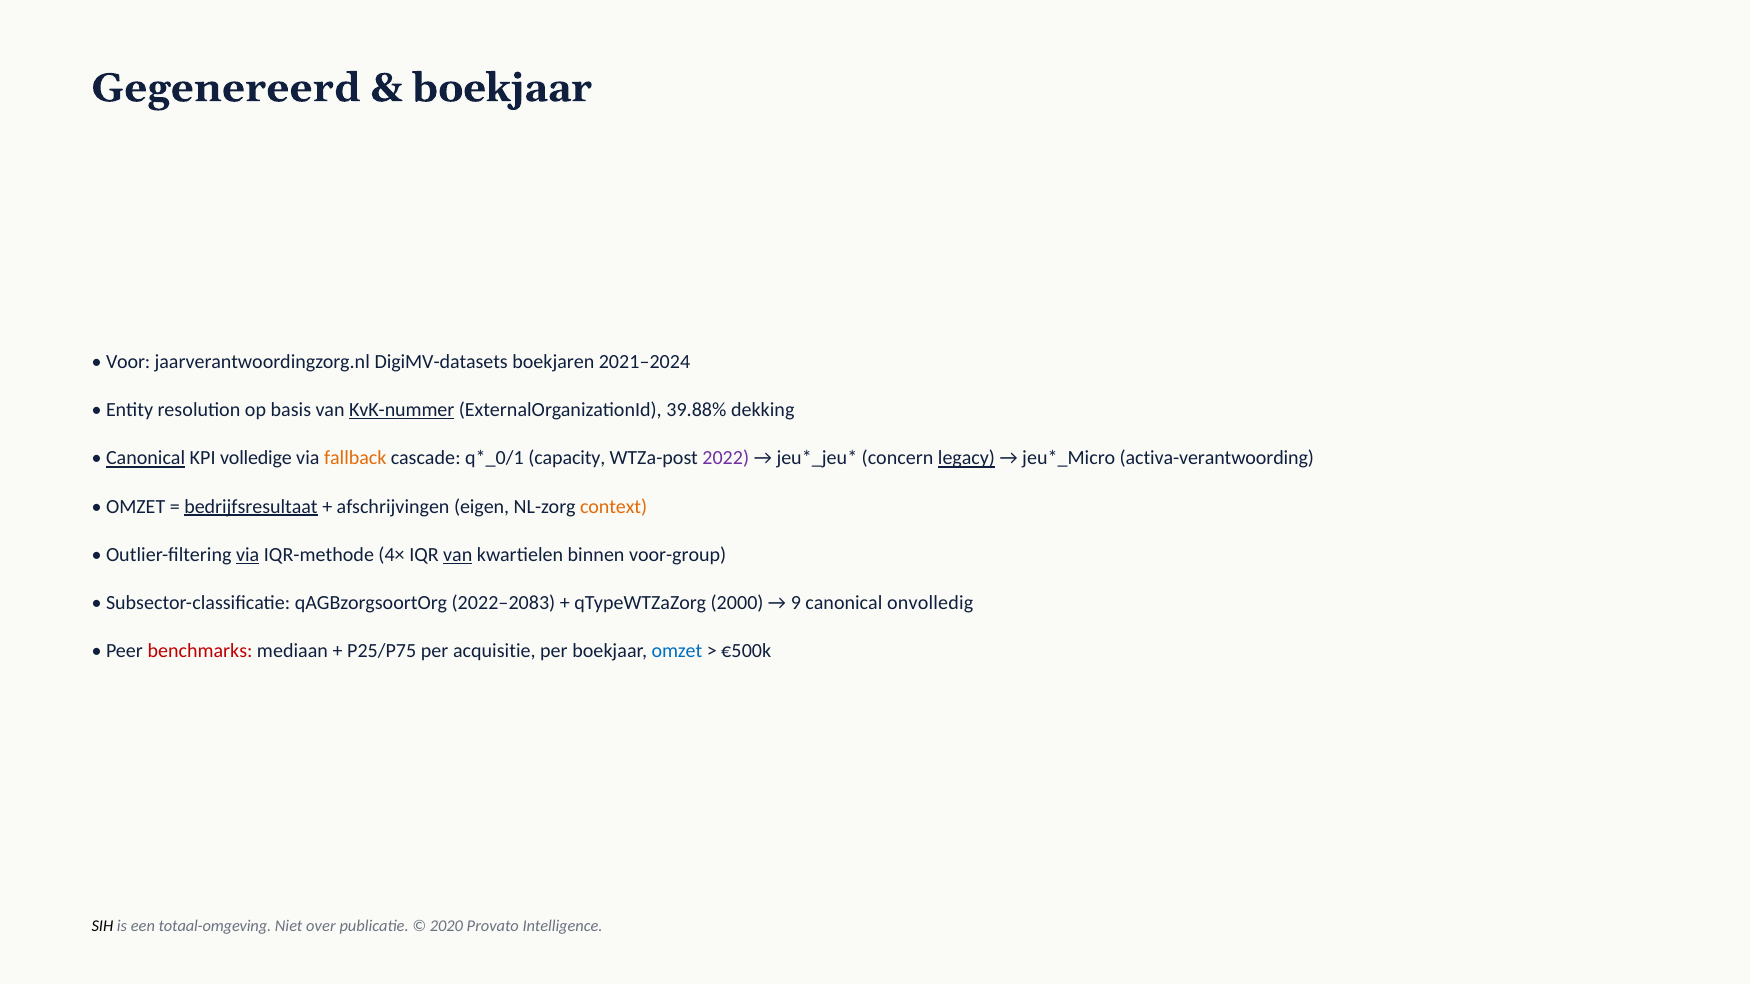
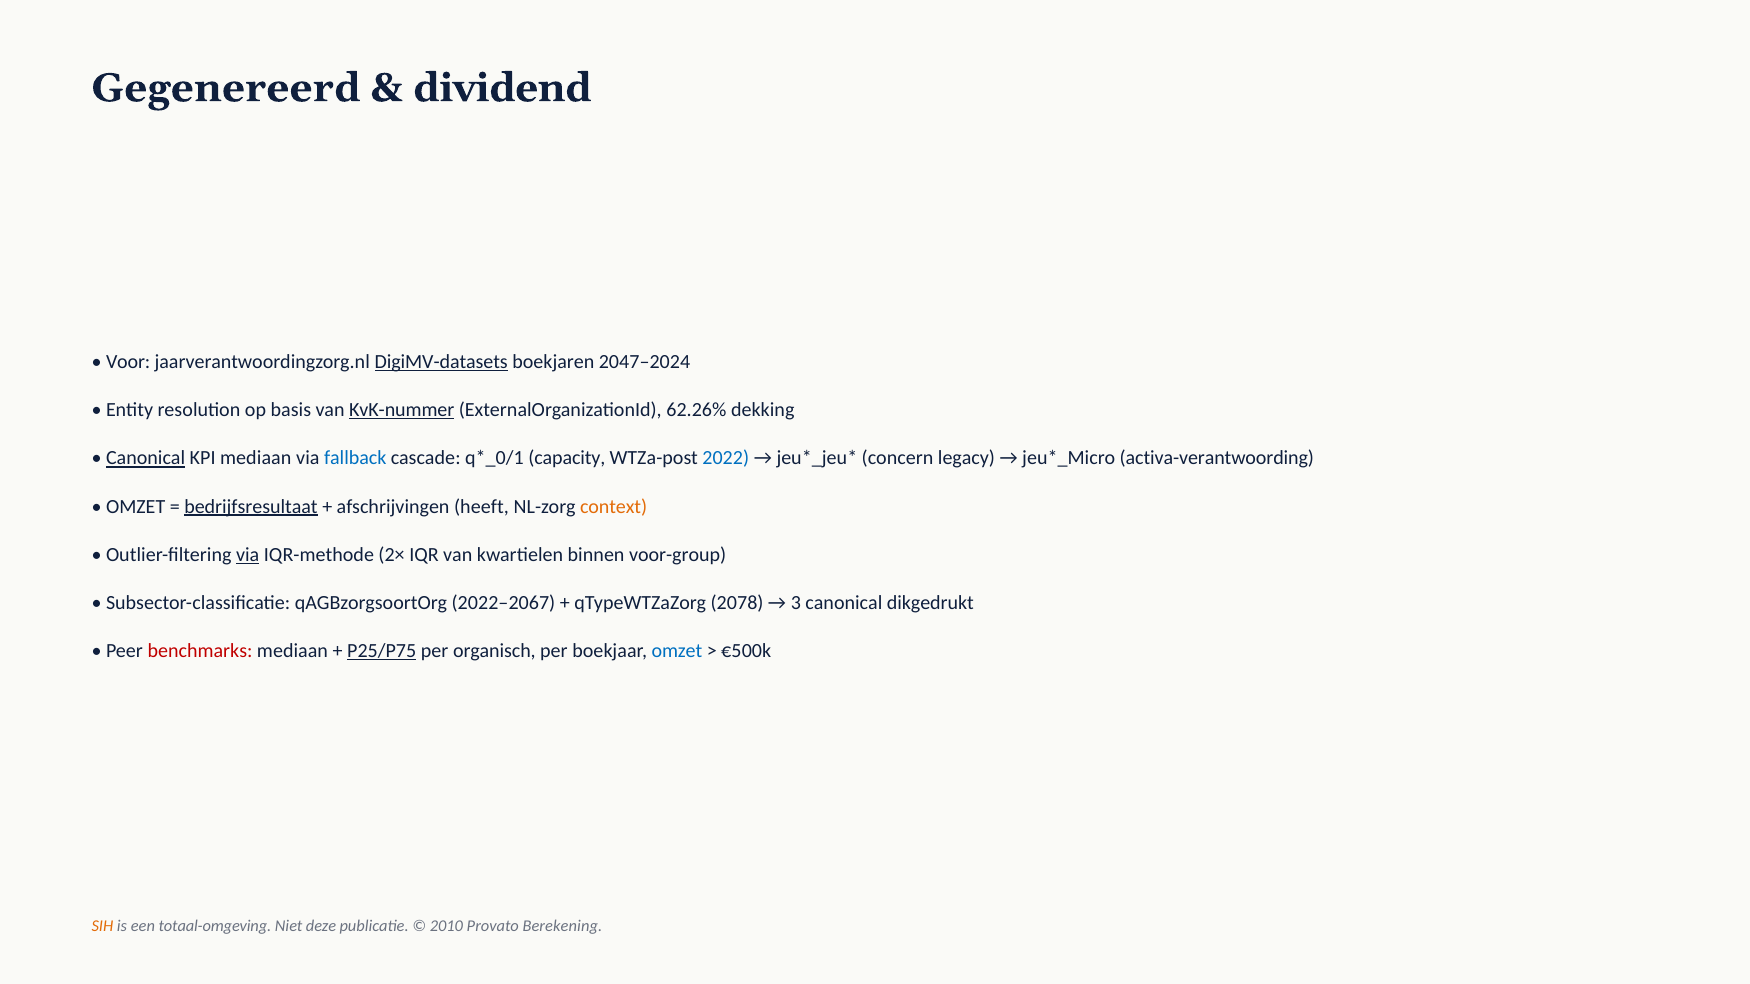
boekjaar: boekjaar -> dividend (502, 88)
DigiMV-datasets underline: none -> present (441, 362)
2021–2024: 2021–2024 -> 2047–2024 (645, 362)
39.88%: 39.88% -> 62.26% (696, 410)
KPI volledige: volledige -> mediaan (256, 458)
fallback colour: orange -> blue (355, 458)
2022 colour: purple -> blue (726, 458)
legacy underline: present -> none (966, 458)
eigen: eigen -> heeft (481, 507)
4×: 4× -> 2× (392, 555)
van underline: present -> none (458, 555)
2022–2083: 2022–2083 -> 2022–2067 (503, 603)
2000: 2000 -> 2078 (737, 603)
9: 9 -> 3 (796, 603)
onvolledig: onvolledig -> dikgedrukt (930, 603)
P25/P75 underline: none -> present (382, 651)
acquisitie: acquisitie -> organisch (494, 651)
SIH colour: black -> orange (102, 926)
over: over -> deze (321, 926)
2020: 2020 -> 2010 (446, 926)
Intelligence: Intelligence -> Berekening (562, 926)
